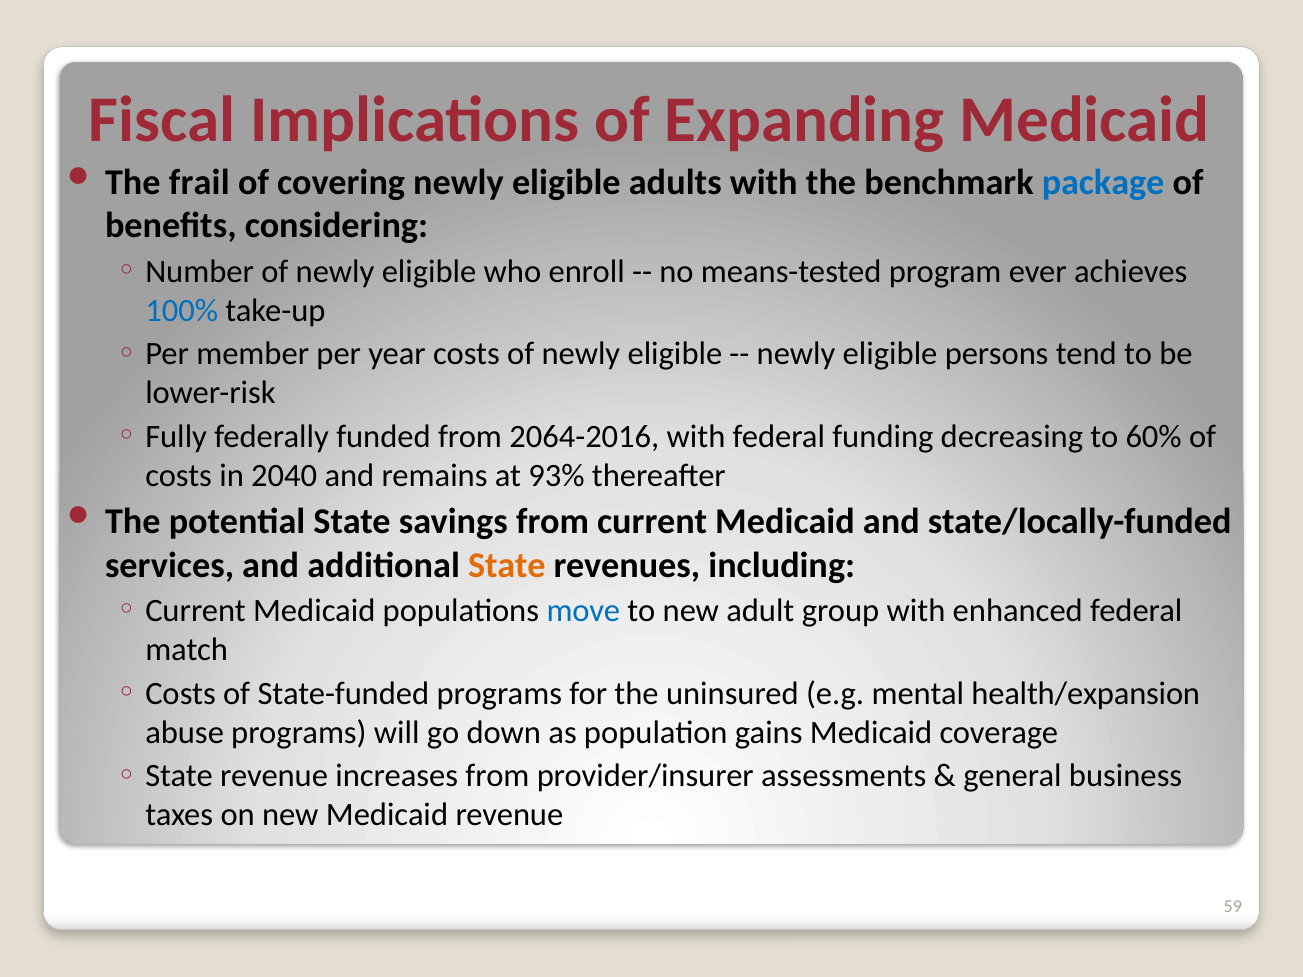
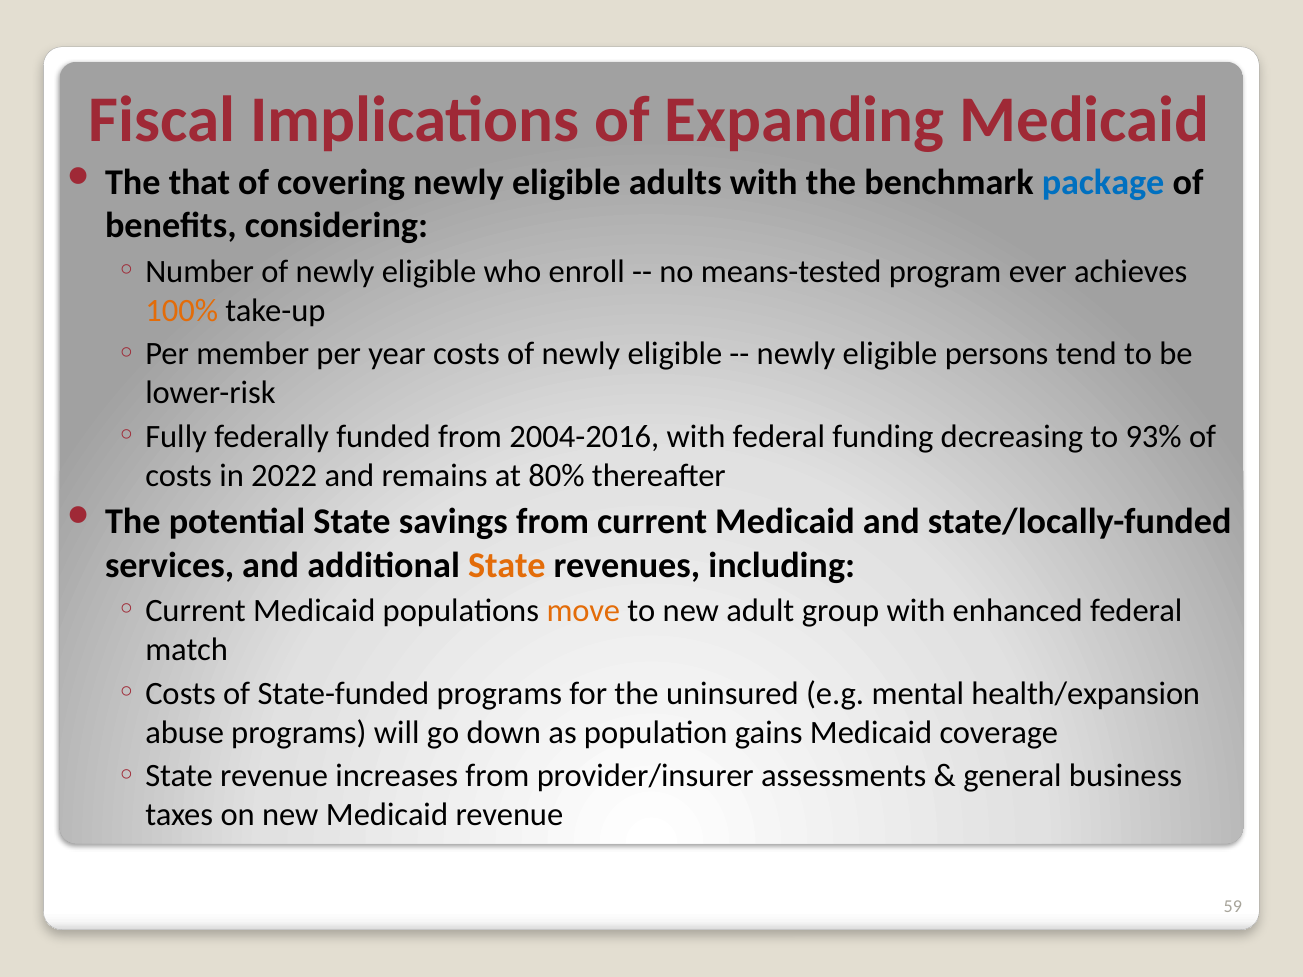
frail: frail -> that (200, 182)
100% colour: blue -> orange (182, 310)
2064-2016: 2064-2016 -> 2004-2016 (584, 437)
60%: 60% -> 93% (1154, 437)
2040: 2040 -> 2022 (284, 476)
93%: 93% -> 80% (556, 476)
move colour: blue -> orange (583, 611)
